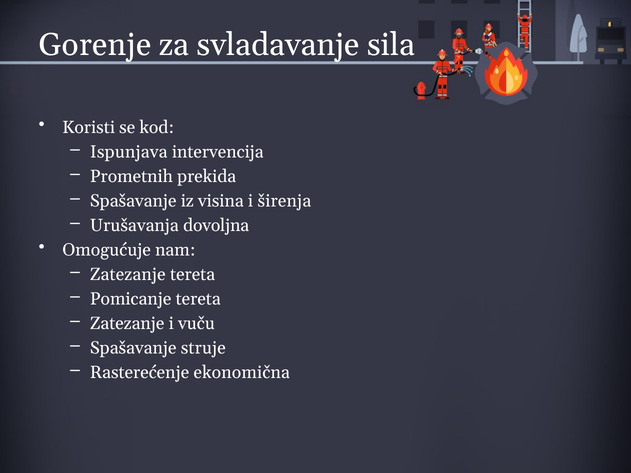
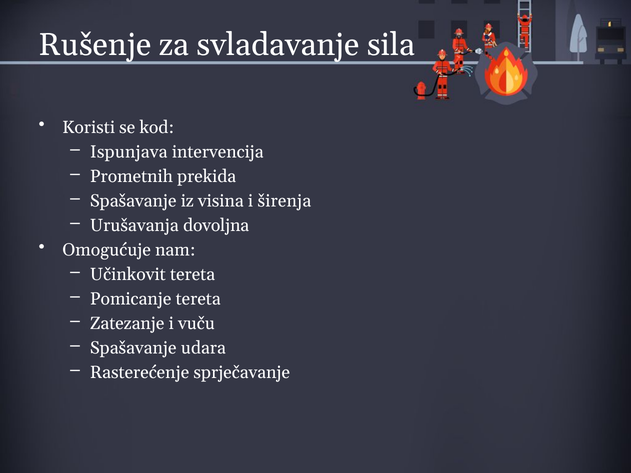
Gorenje: Gorenje -> Rušenje (95, 45)
Zatezanje: Zatezanje -> Učinkovit (128, 275)
struje: struje -> udara (203, 348)
ekonomična: ekonomična -> sprječavanje (242, 373)
